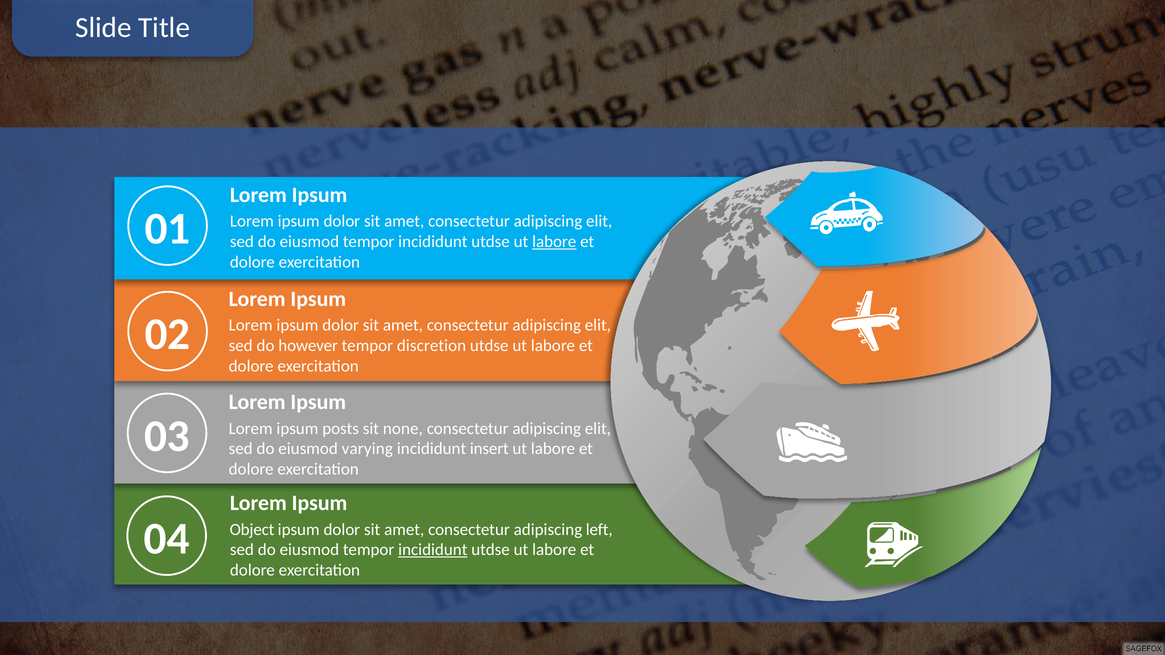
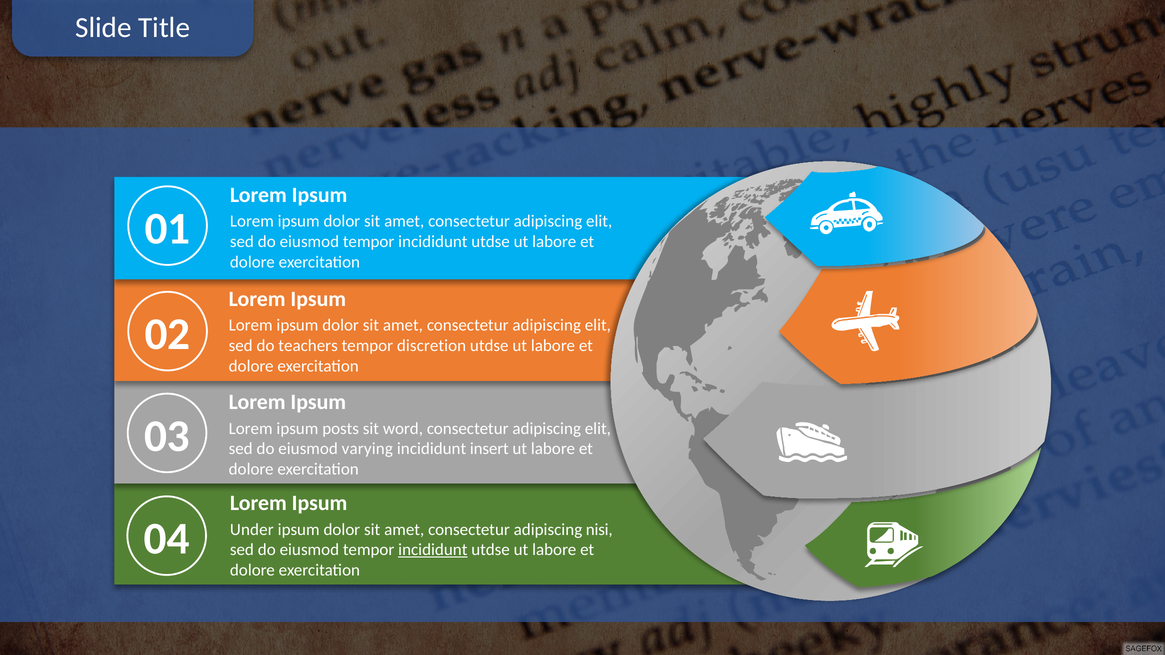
labore underline: present -> none (554, 242)
however: however -> teachers (308, 346)
none: none -> word (403, 429)
Object: Object -> Under (252, 530)
left: left -> nisi (599, 530)
